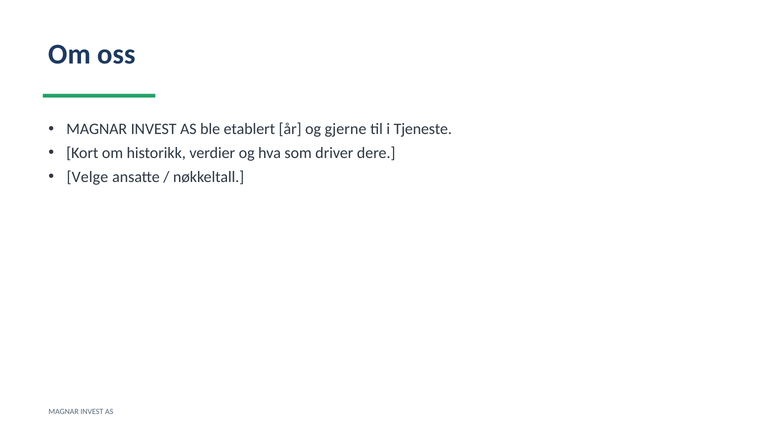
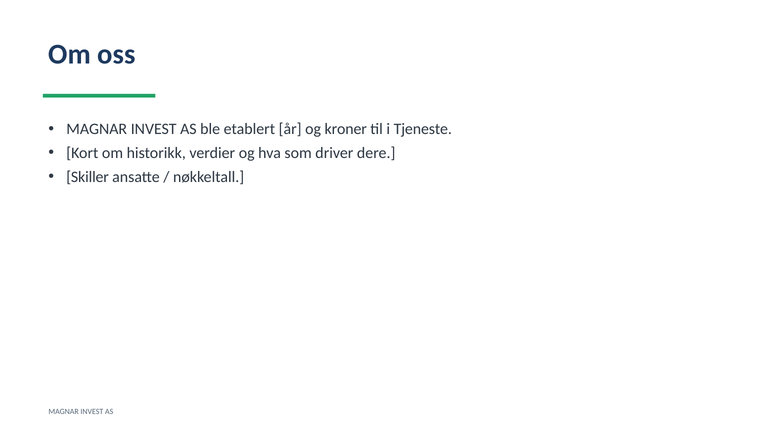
gjerne: gjerne -> kroner (346, 129)
Velge: Velge -> Skiller (88, 177)
